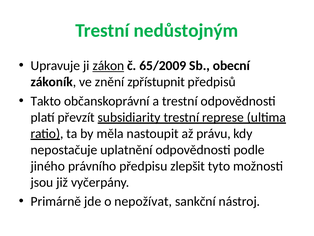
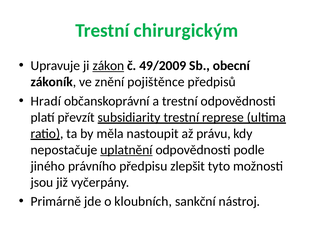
nedůstojným: nedůstojným -> chirurgickým (186, 30)
65/2009: 65/2009 -> 49/2009 (163, 66)
zpřístupnit: zpřístupnit -> pojištěnce (156, 82)
Takto: Takto -> Hradí (46, 101)
uplatnění underline: none -> present (126, 150)
nepožívat: nepožívat -> kloubních (143, 201)
